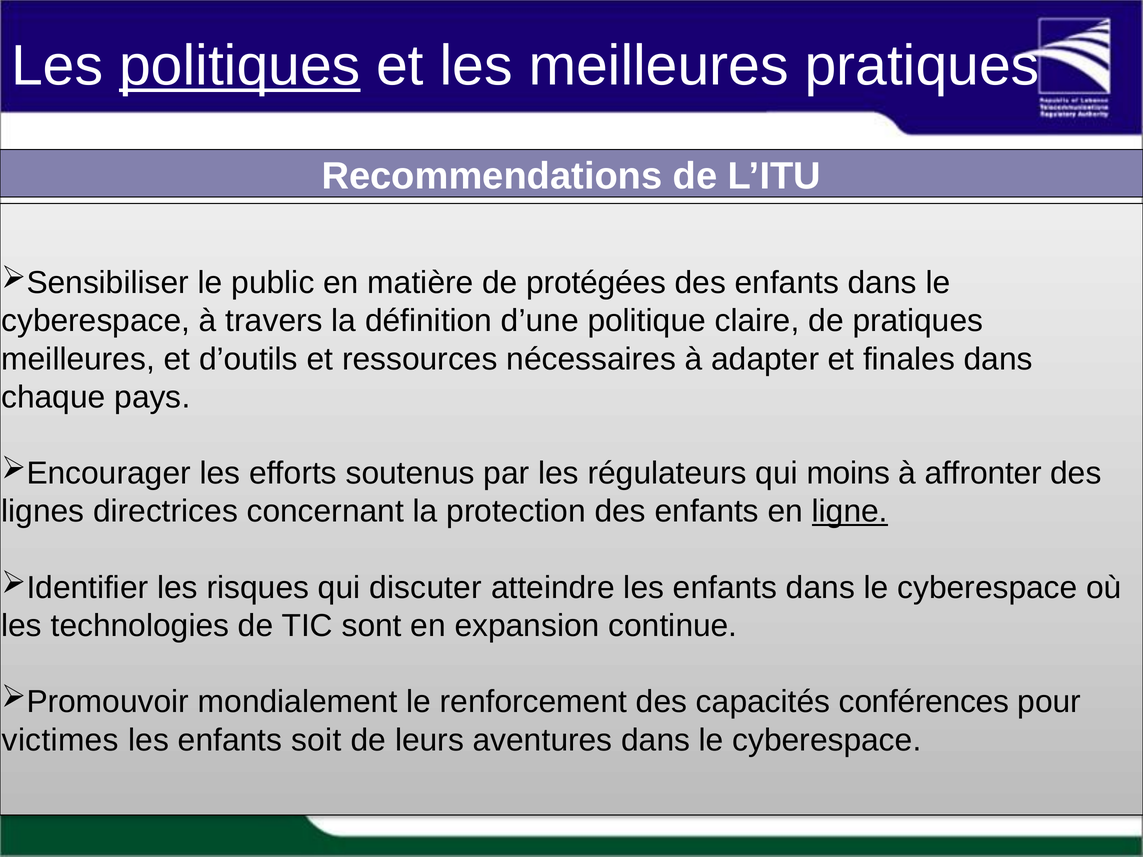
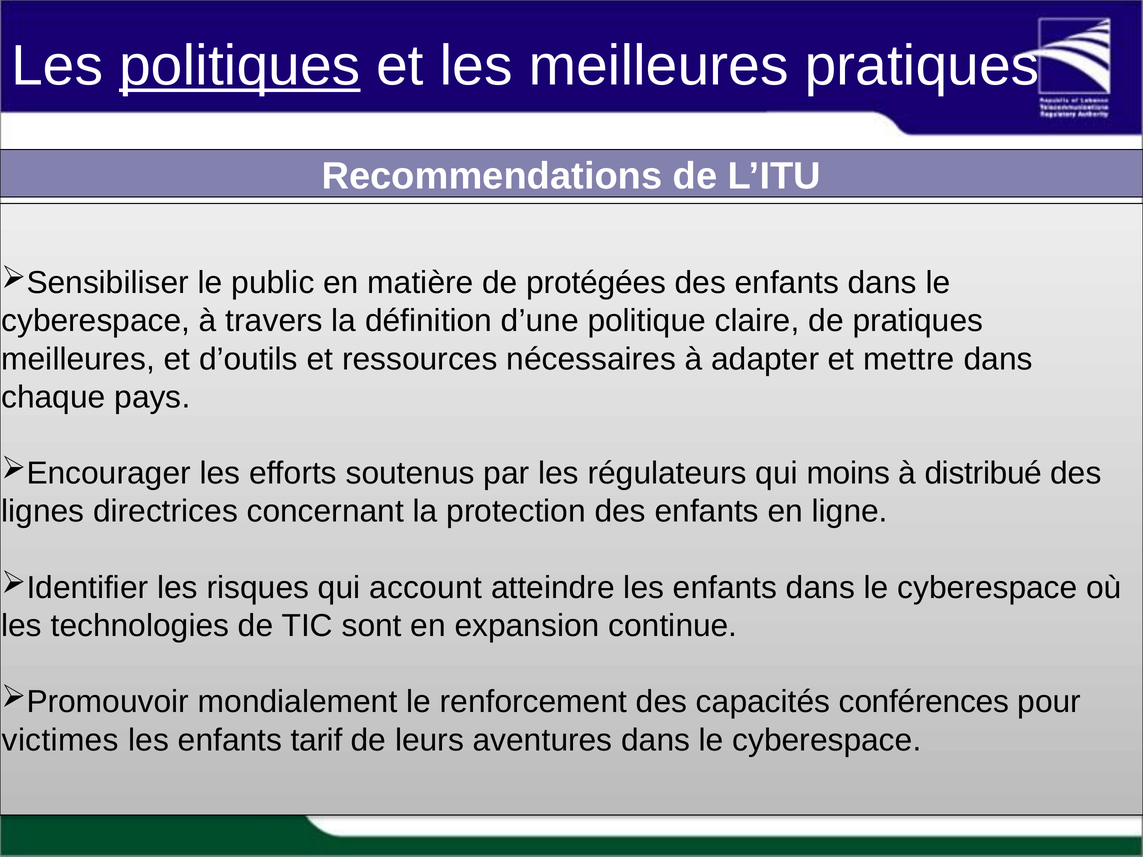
finales: finales -> mettre (909, 359)
affronter: affronter -> distribué (983, 473)
ligne underline: present -> none (850, 512)
discuter: discuter -> account (426, 588)
soit: soit -> tarif (317, 740)
